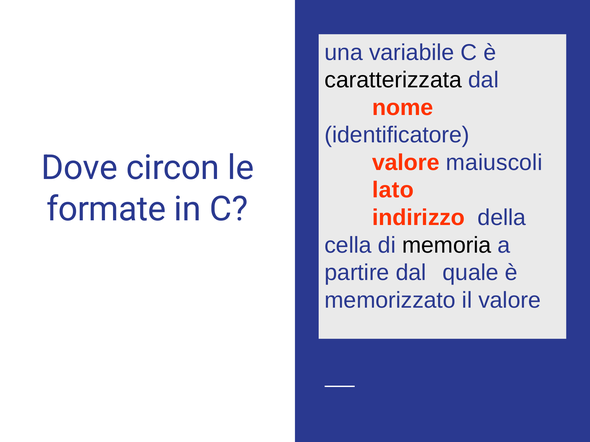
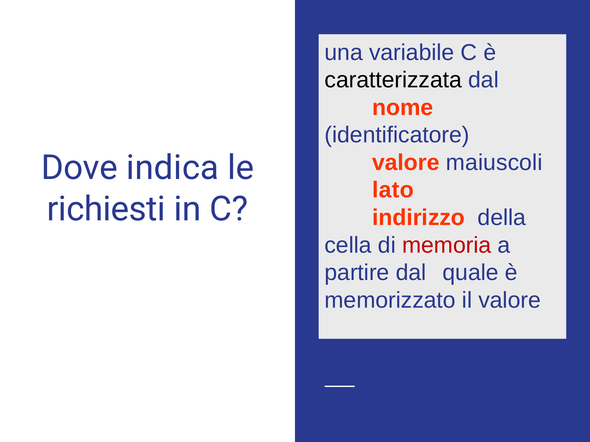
circon: circon -> indica (173, 168)
formate: formate -> richiesti (106, 209)
memoria colour: black -> red (447, 245)
